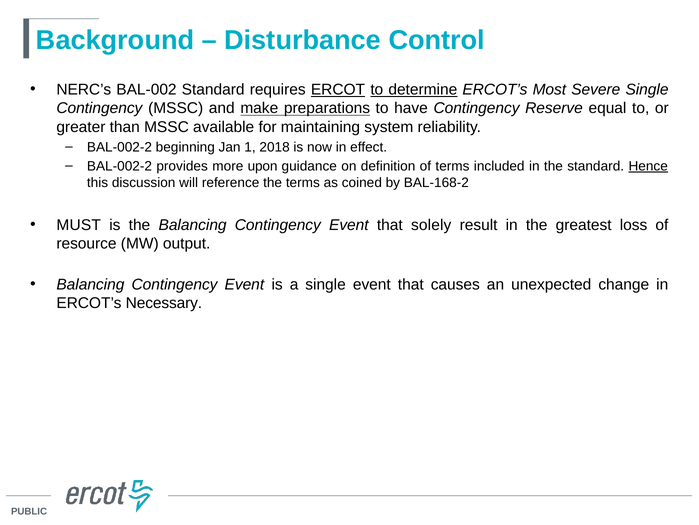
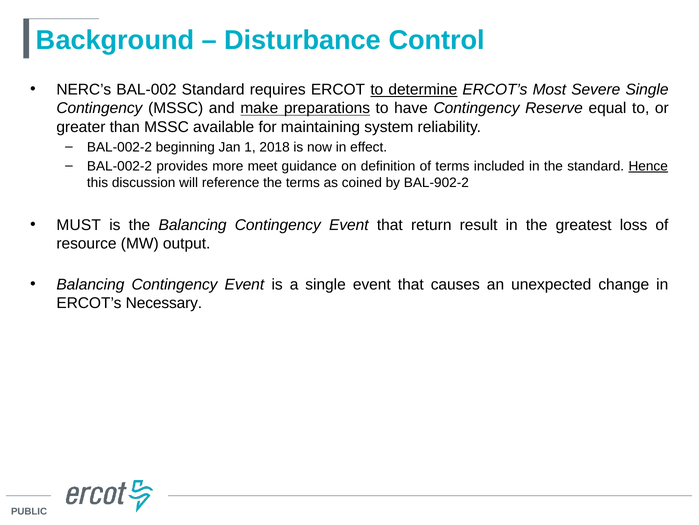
ERCOT underline: present -> none (338, 90)
upon: upon -> meet (263, 166)
BAL-168-2: BAL-168-2 -> BAL-902-2 (436, 182)
solely: solely -> return (431, 225)
